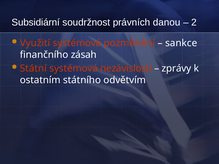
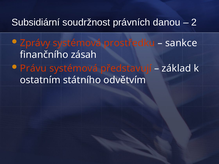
Využití: Využití -> Zprávy (35, 43)
pozměnění: pozměnění -> prostředku (129, 43)
Státní: Státní -> Právu (33, 68)
nezávislosti: nezávislosti -> představují (126, 68)
zprávy: zprávy -> základ (176, 68)
